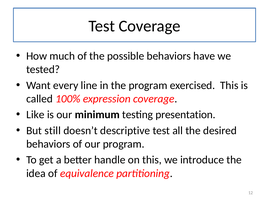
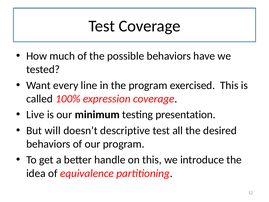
Like: Like -> Live (35, 115)
still: still -> will (53, 130)
